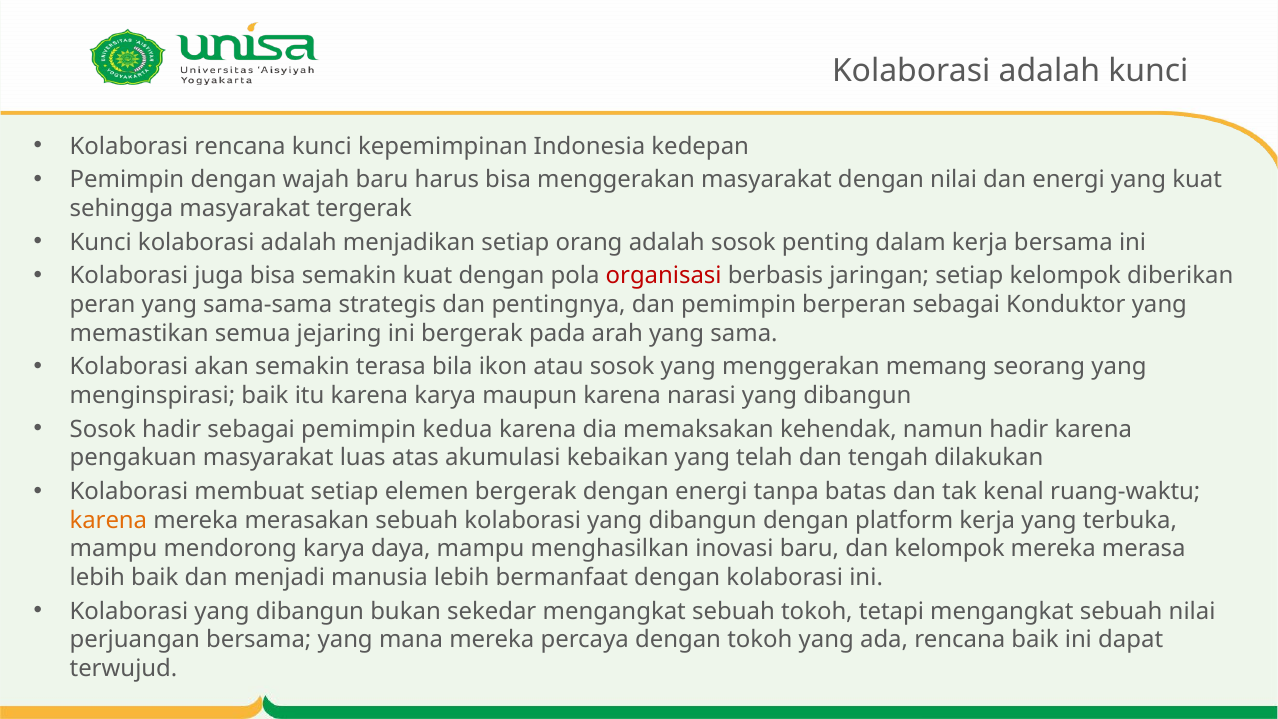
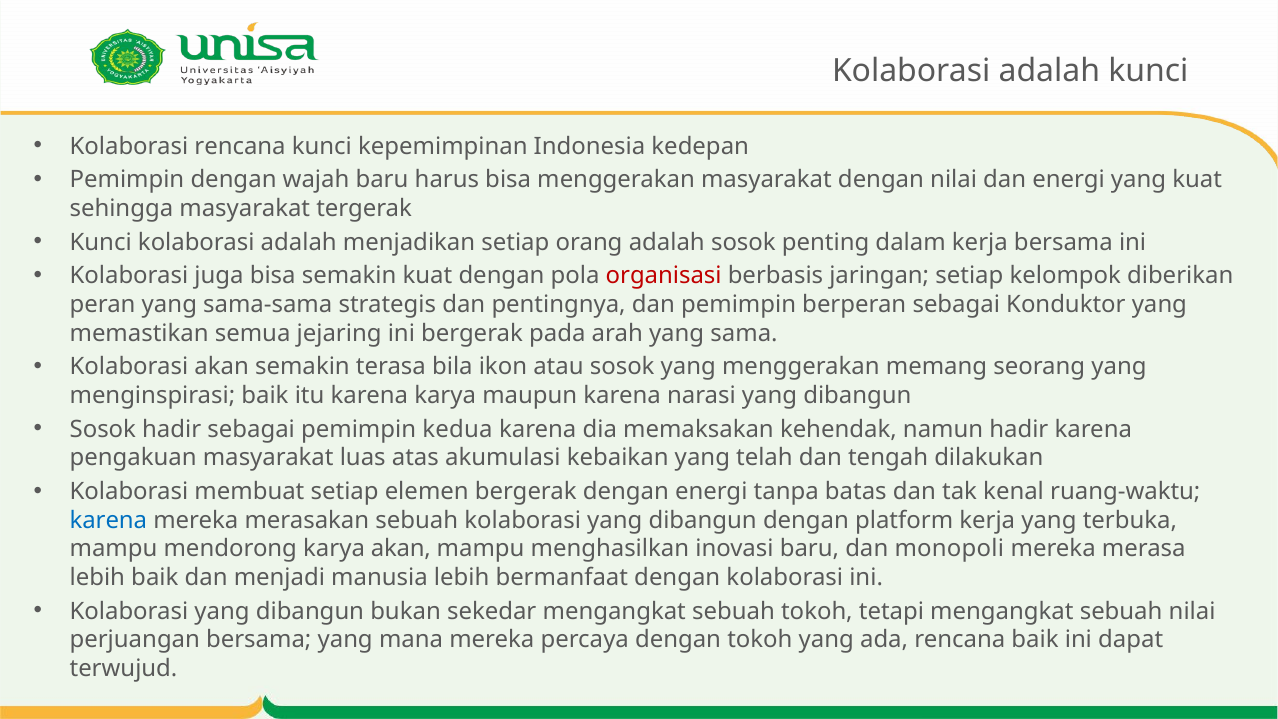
karena colour: orange -> blue (108, 520)
karya daya: daya -> akan (401, 549)
dan kelompok: kelompok -> monopoli (949, 549)
